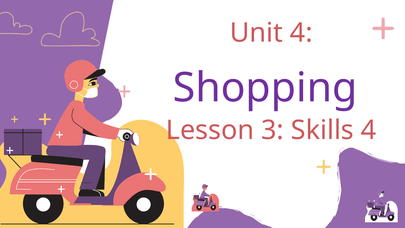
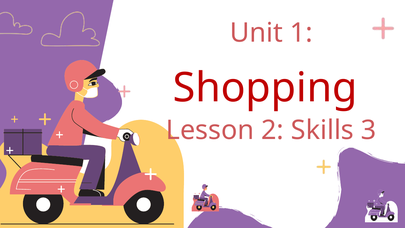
Unit 4: 4 -> 1 (301, 33)
Shopping colour: purple -> red (265, 88)
3: 3 -> 2 (273, 130)
Skills 4: 4 -> 3 (369, 130)
